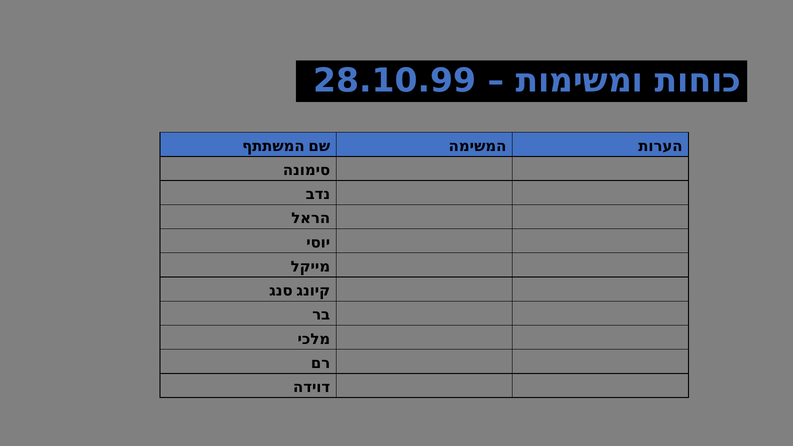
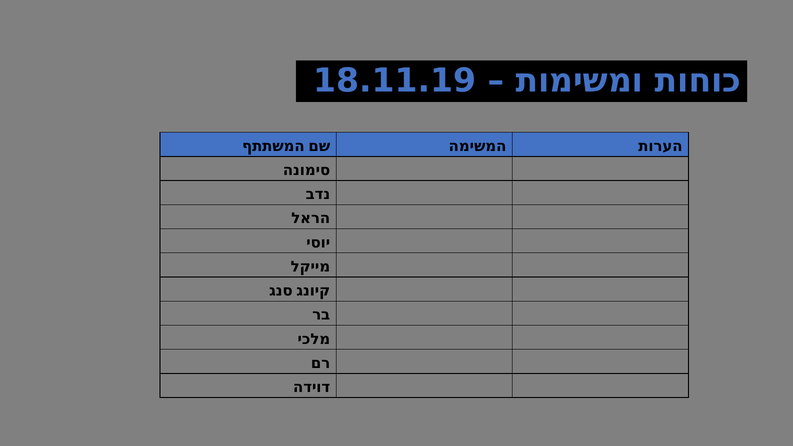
28.10.99: 28.10.99 -> 18.11.19 (395, 81)
